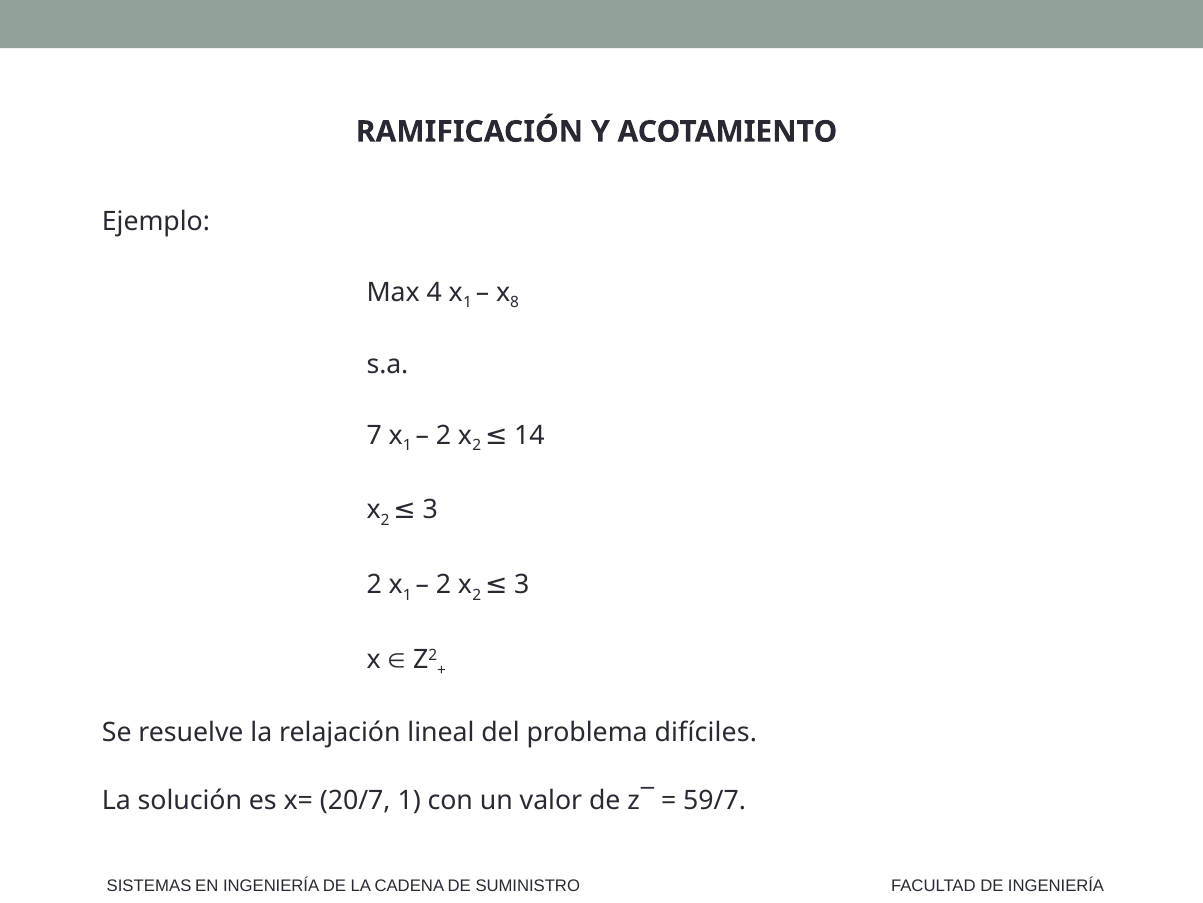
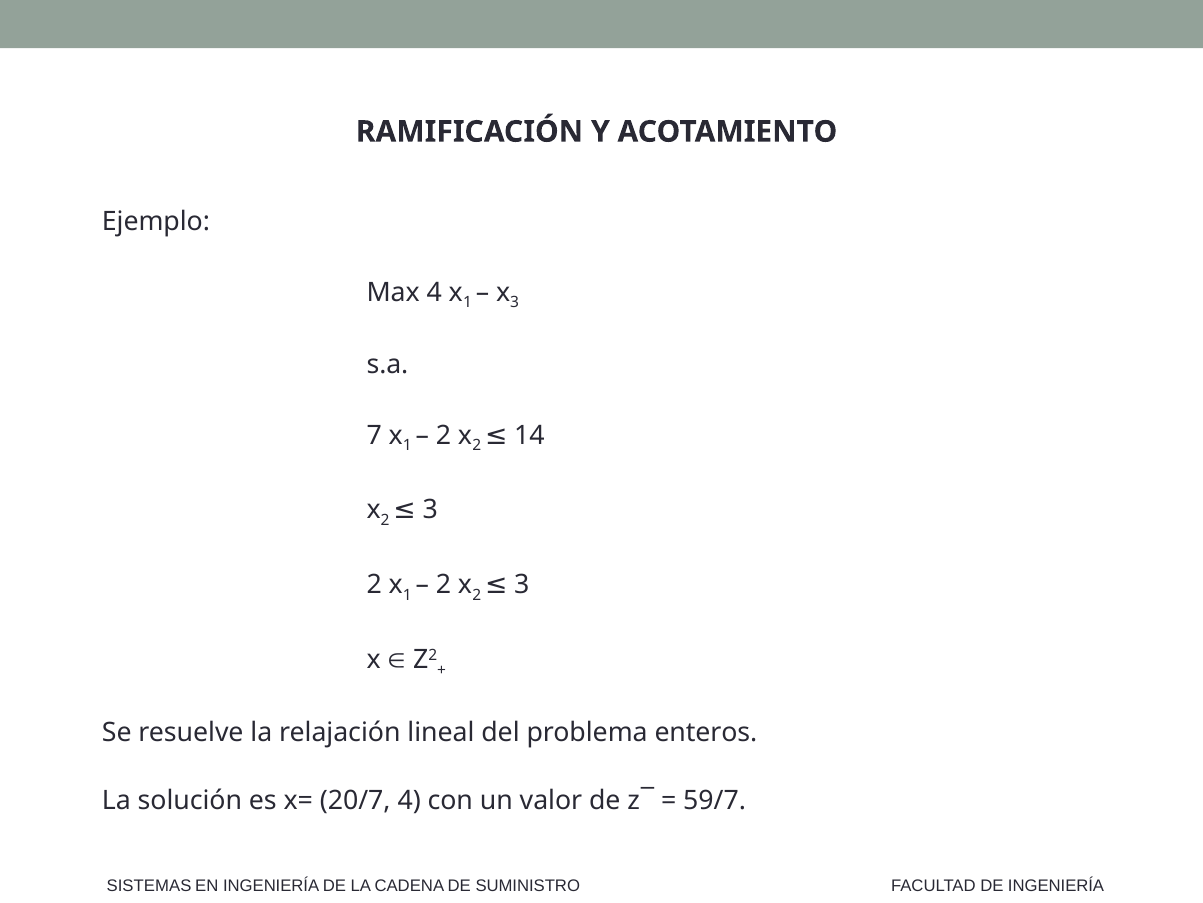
x 8: 8 -> 3 (515, 302)
difíciles: difíciles -> enteros (706, 732)
20/7 1: 1 -> 4 (409, 800)
